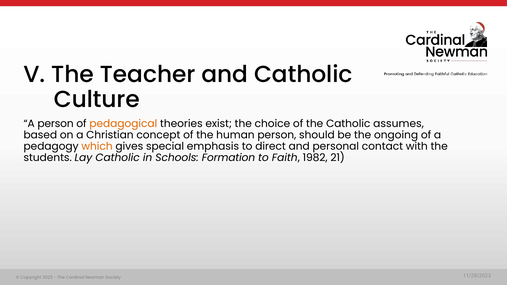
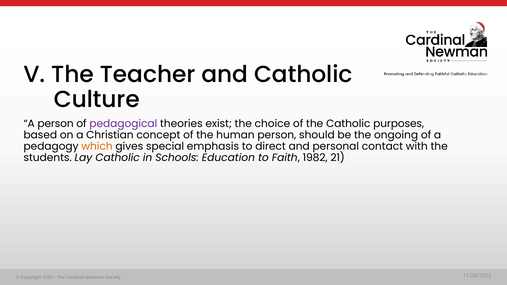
pedagogical colour: orange -> purple (123, 124)
assumes: assumes -> purposes (399, 124)
Formation: Formation -> Education (228, 158)
